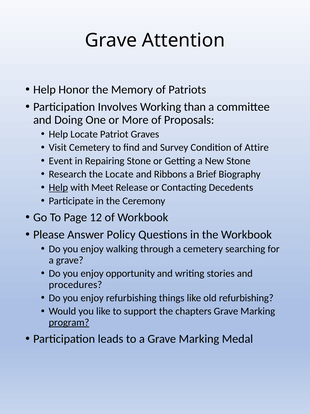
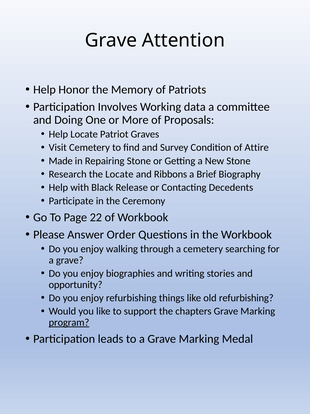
than: than -> data (195, 107)
Event: Event -> Made (61, 161)
Help underline: present -> none (58, 187)
Meet: Meet -> Black (102, 187)
12: 12 -> 22 (96, 217)
Policy: Policy -> Order (121, 234)
opportunity: opportunity -> biographies (130, 273)
procedures: procedures -> opportunity (76, 284)
